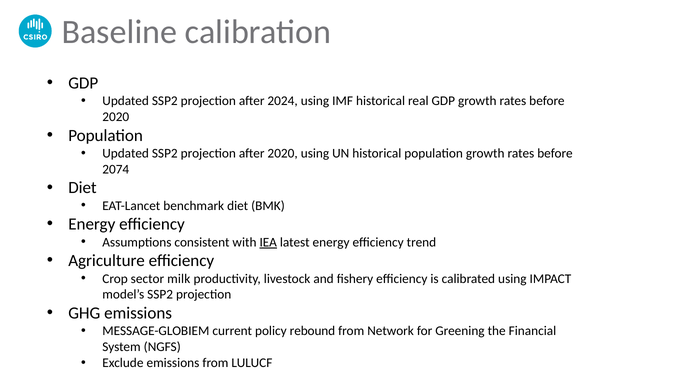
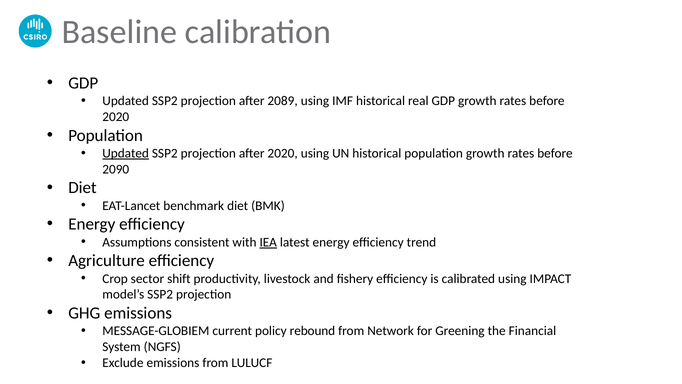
2024: 2024 -> 2089 (283, 101)
Updated underline: none -> present (126, 153)
2074: 2074 -> 2090 (116, 169)
milk: milk -> shift (179, 278)
